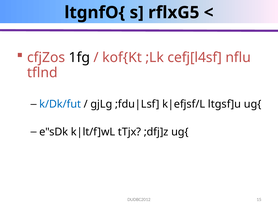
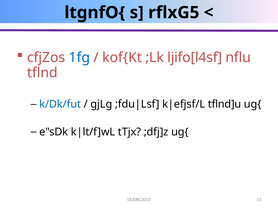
1fg colour: black -> blue (79, 57)
cefj[l4sf: cefj[l4sf -> ljifo[l4sf (195, 57)
ltgsf]u: ltgsf]u -> tflnd]u (225, 104)
